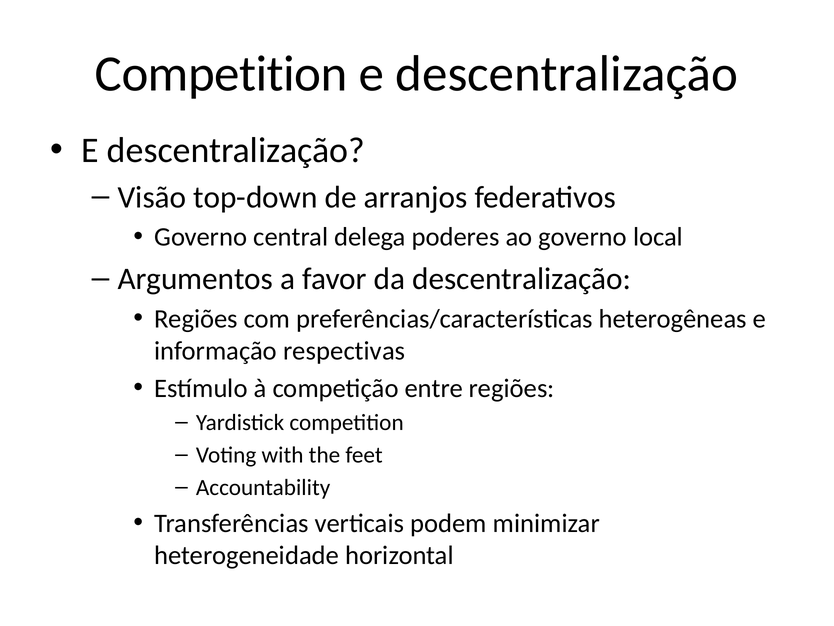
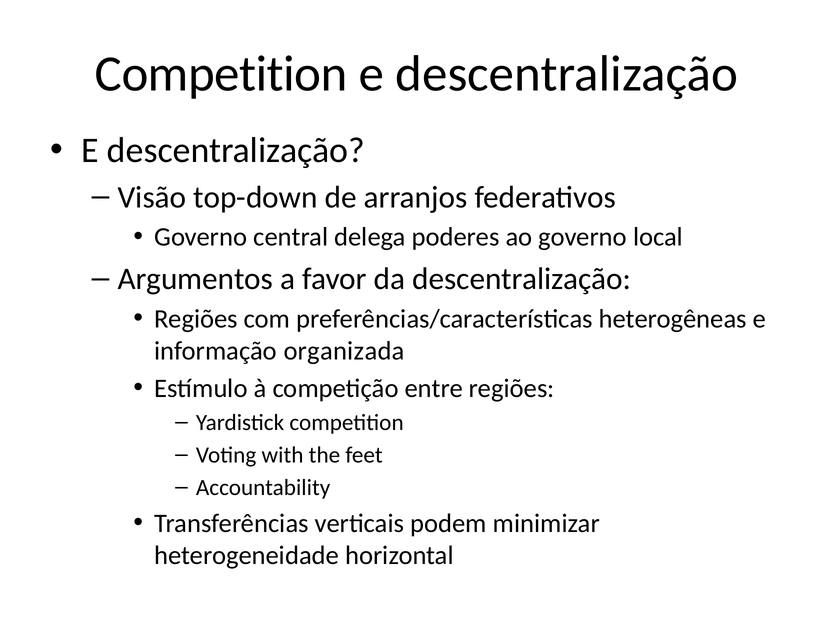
respectivas: respectivas -> organizada (344, 351)
